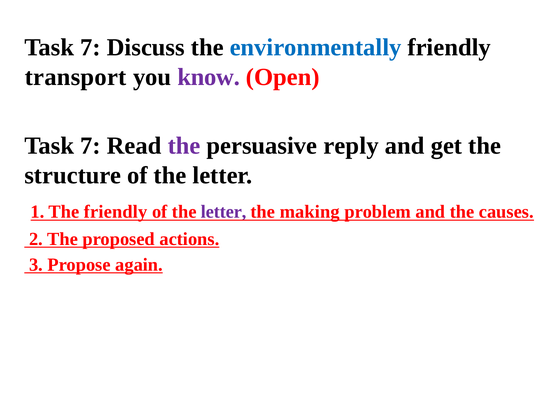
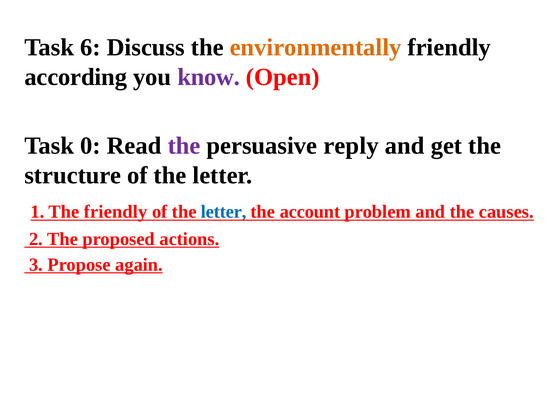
7: 7 -> 6 (90, 47)
environmentally colour: blue -> orange (316, 47)
transport: transport -> according (76, 77)
7: 7 -> 0 (90, 146)
letter colour: purple -> blue (224, 212)
making: making -> account (310, 212)
